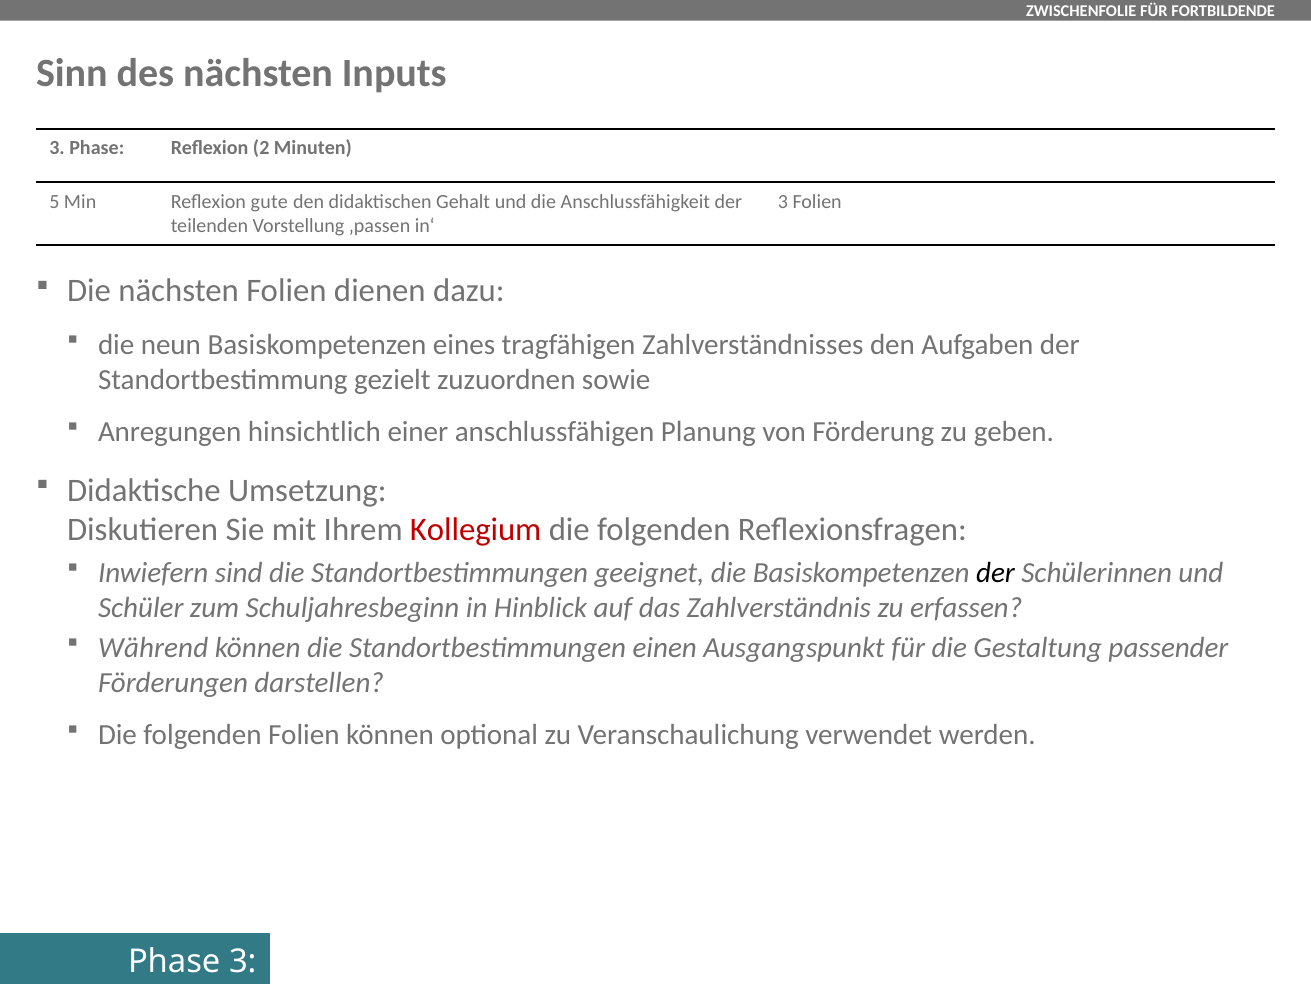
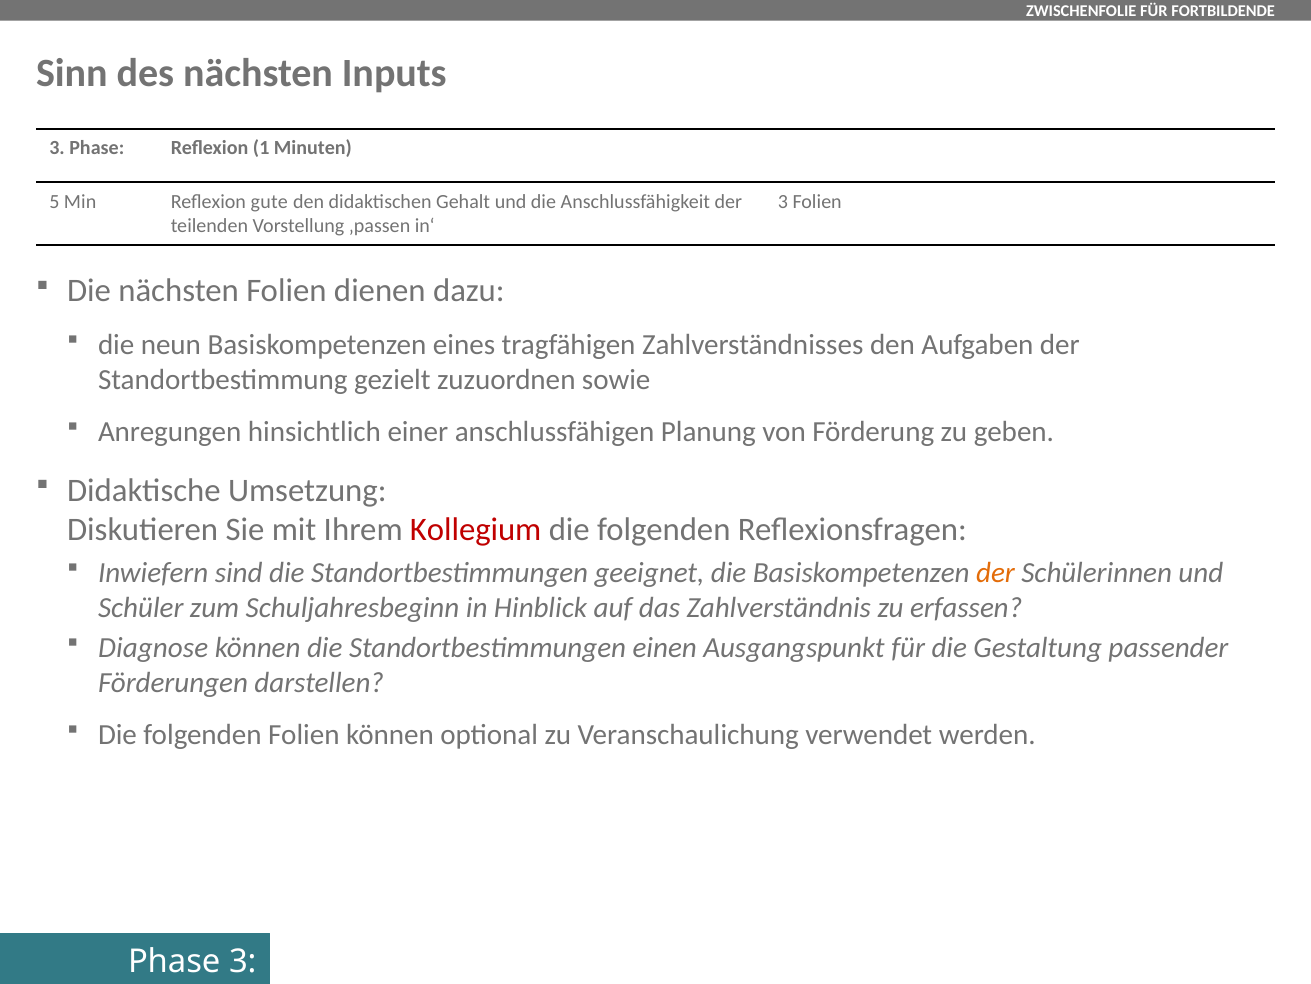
2: 2 -> 1 (261, 148)
der colour: black -> orange (995, 572)
Während: Während -> Diagnose (153, 648)
